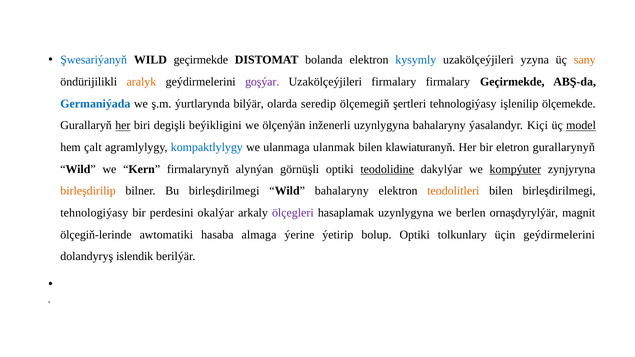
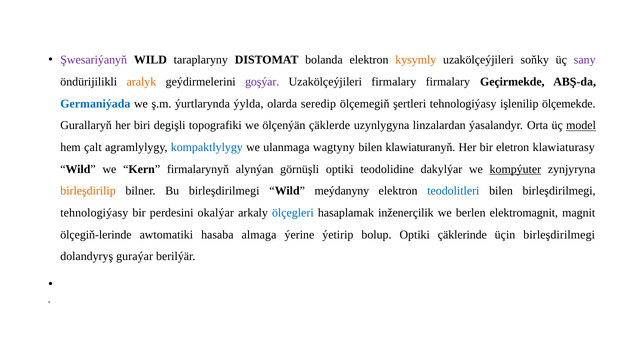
Şwesariýanyň colour: blue -> purple (94, 60)
WILD geçirmekde: geçirmekde -> taraplaryny (201, 60)
kysymly colour: blue -> orange (416, 60)
yzyna: yzyna -> soňky (535, 60)
sany colour: orange -> purple (585, 60)
bilýär: bilýär -> ýylda (249, 104)
her underline: present -> none (123, 126)
beýikligini: beýikligini -> topografiki (215, 126)
inženerli: inženerli -> çäklerde (330, 126)
uzynlygyna bahalaryny: bahalaryny -> linzalardan (439, 126)
Kiçi: Kiçi -> Orta (538, 126)
ulanmak: ulanmak -> wagtyny (334, 147)
gurallarynyň: gurallarynyň -> klawiaturasy (564, 147)
teodolidine underline: present -> none (387, 169)
Wild bahalaryny: bahalaryny -> meýdanyny (342, 191)
teodolitleri colour: orange -> blue (453, 191)
ölçegleri colour: purple -> blue (293, 213)
hasaplamak uzynlygyna: uzynlygyna -> inženerçilik (406, 213)
ornaşdyrylýär: ornaşdyrylýär -> elektromagnit (524, 213)
tolkunlary: tolkunlary -> çäklerinde (462, 235)
üçin geýdirmelerini: geýdirmelerini -> birleşdirilmegi (559, 235)
islendik: islendik -> guraýar (135, 257)
